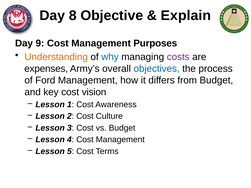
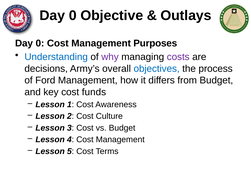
8: 8 -> 0 (73, 16)
Explain: Explain -> Outlays (186, 16)
9: 9 -> 0 (40, 43)
Understanding colour: orange -> blue (56, 57)
why colour: blue -> purple (110, 57)
expenses: expenses -> decisions (46, 69)
vision: vision -> funds (94, 92)
